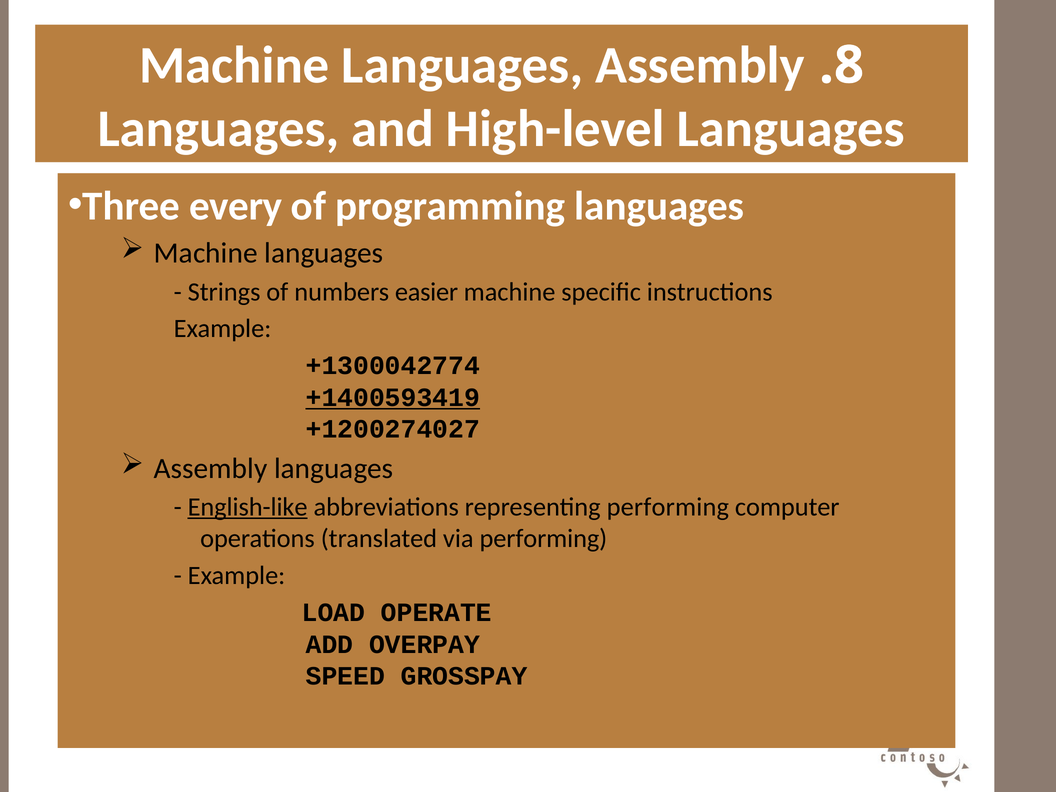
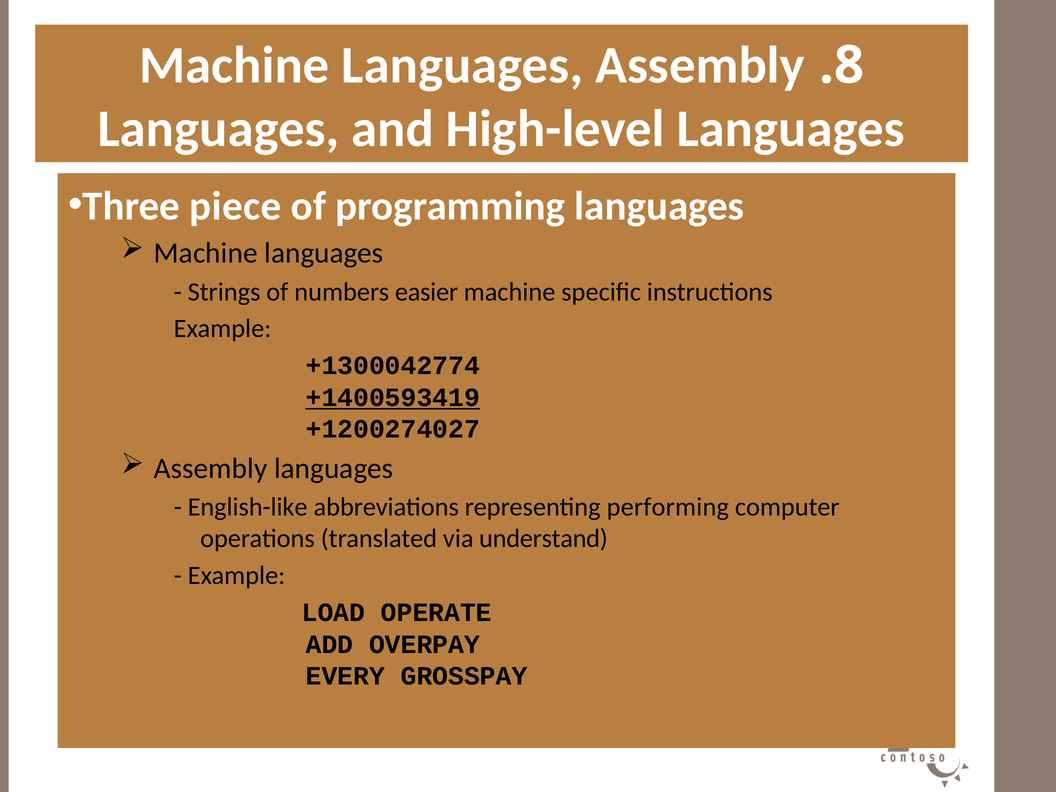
every: every -> piece (235, 206)
English-like underline: present -> none (248, 507)
via performing: performing -> understand (543, 539)
SPEED: SPEED -> EVERY (345, 676)
